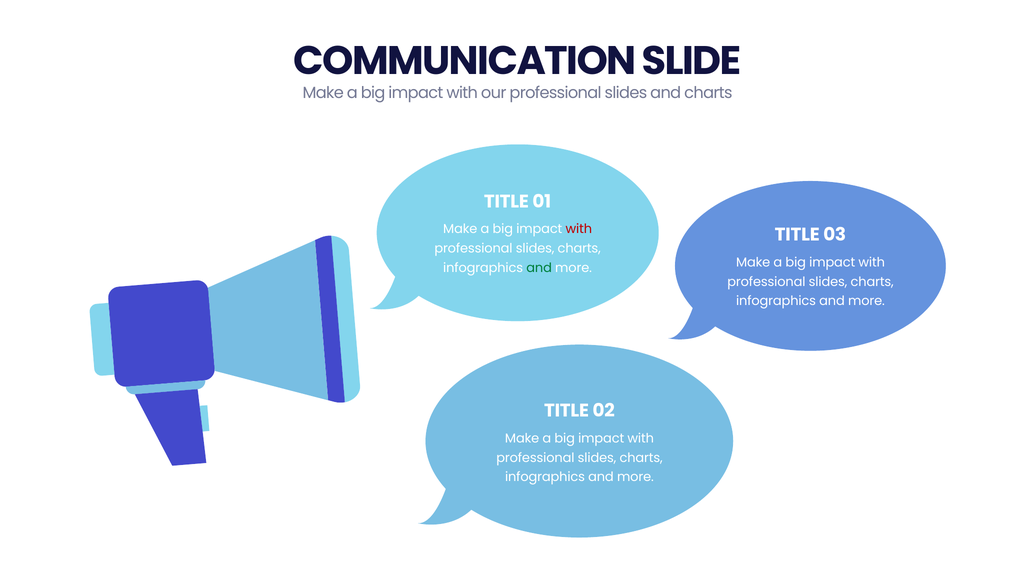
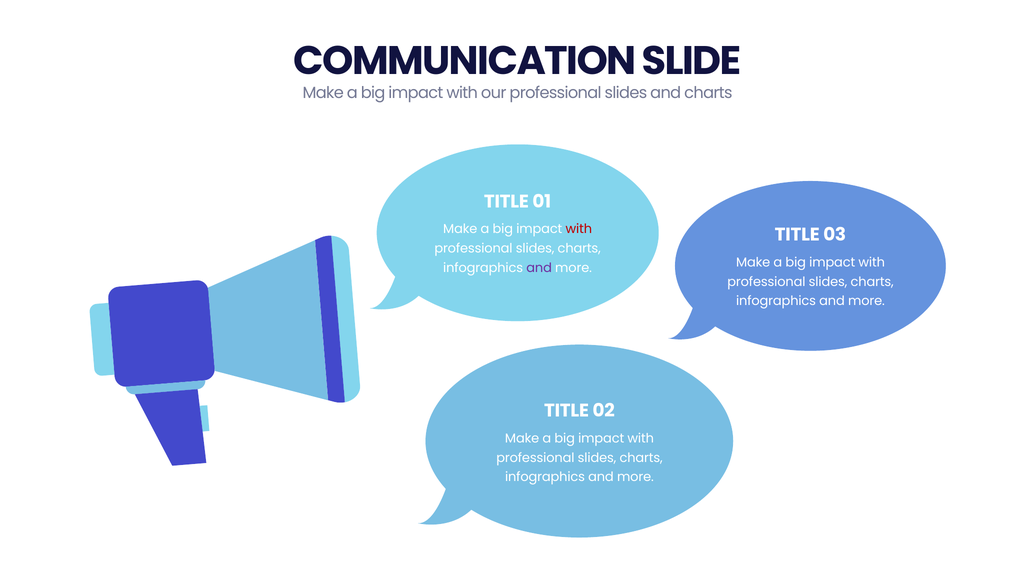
and colour: green -> purple (539, 268)
